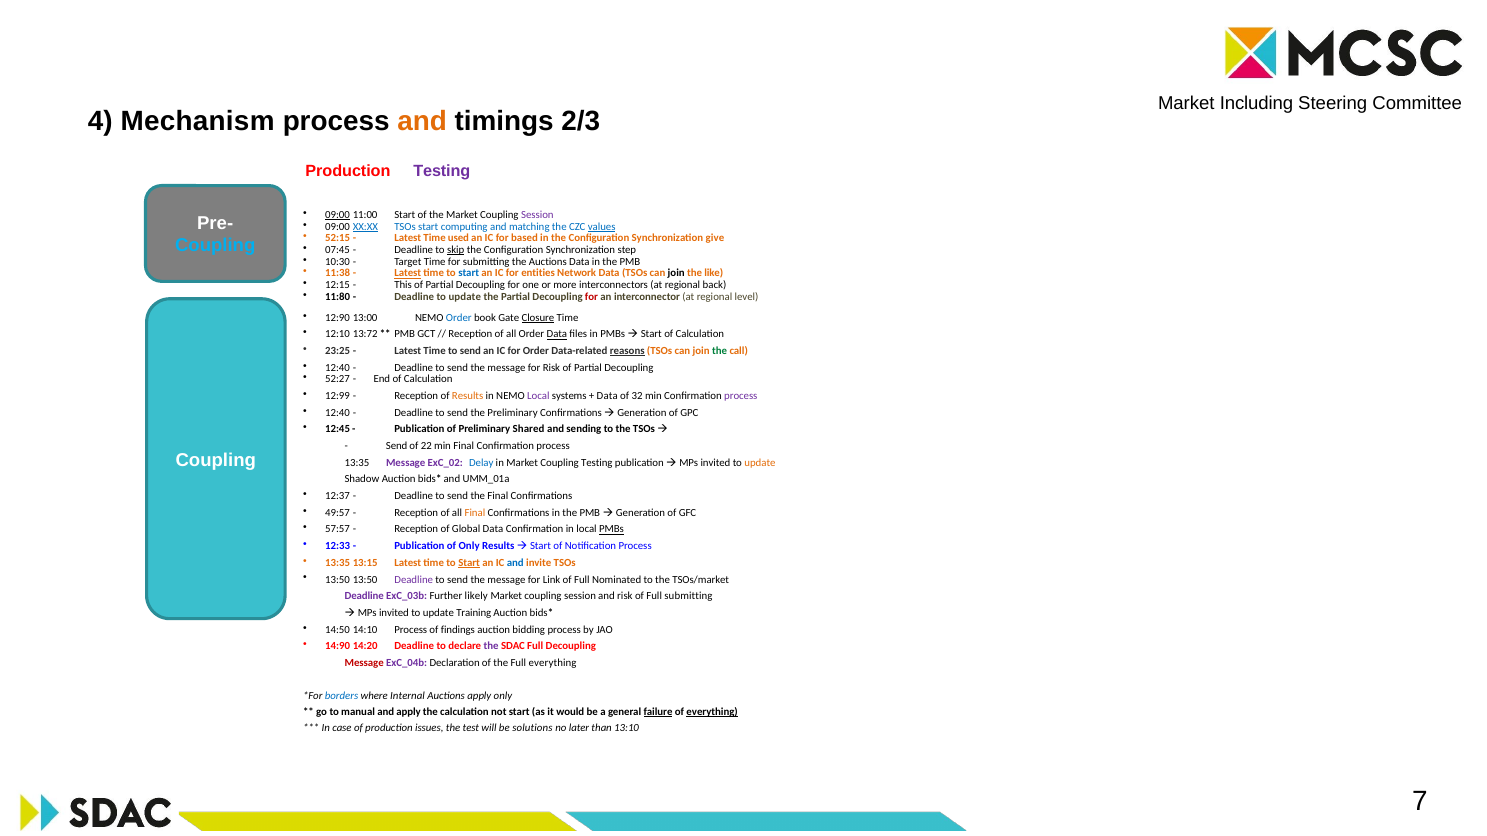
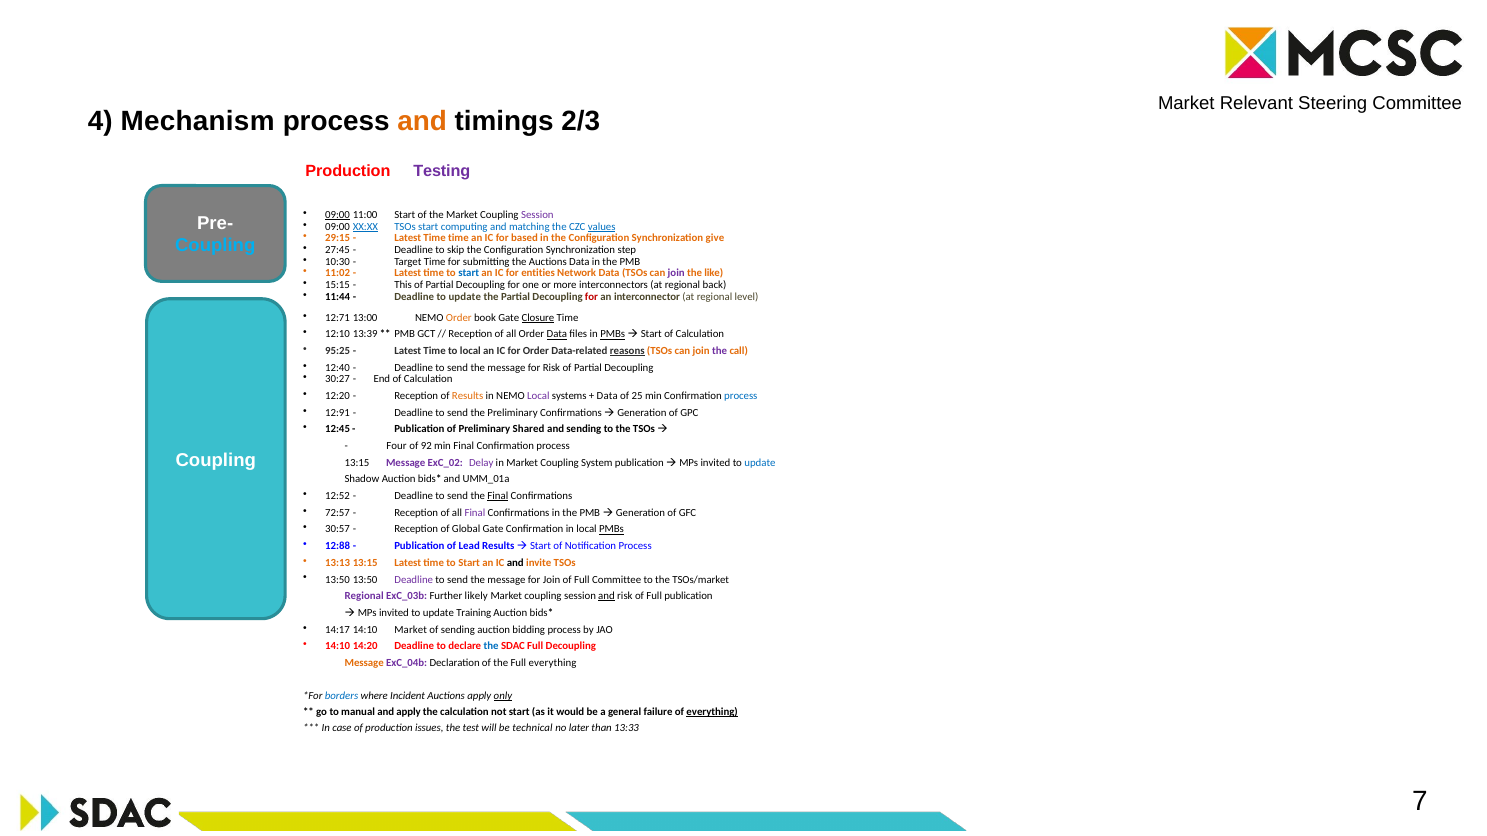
Including: Including -> Relevant (1256, 103)
52:15: 52:15 -> 29:15 (338, 238)
Time used: used -> time (458, 238)
07:45: 07:45 -> 27:45 (338, 250)
skip underline: present -> none (456, 250)
11:38: 11:38 -> 11:02 (338, 273)
Latest underline: present -> none (408, 273)
join colour: black -> purple (676, 273)
12:15: 12:15 -> 15:15 (338, 285)
11:80: 11:80 -> 11:44 (338, 297)
12:90: 12:90 -> 12:71 (338, 318)
Order colour: blue -> orange (459, 318)
13:72: 13:72 -> 13:39 (365, 334)
PMBs underline: none -> present (613, 334)
23:25: 23:25 -> 95:25 (338, 351)
Time to send: send -> local (470, 351)
the colour: green -> purple (720, 351)
52:27: 52:27 -> 30:27 (338, 380)
12:99: 12:99 -> 12:20 (338, 396)
32: 32 -> 25 (637, 396)
process colour: purple -> blue (741, 396)
12:40: 12:40 -> 12:91 (338, 413)
Send: Send -> Four (397, 446)
22: 22 -> 92 (426, 446)
13:35: 13:35 -> 13:15 (357, 463)
Delay colour: blue -> purple (481, 463)
Coupling Testing: Testing -> System (597, 463)
update colour: orange -> blue (760, 463)
12:37: 12:37 -> 12:52 (338, 496)
Final underline: none -> present (498, 496)
49:57: 49:57 -> 72:57 (338, 513)
Final colour: orange -> purple (475, 513)
57:57: 57:57 -> 30:57 (338, 530)
Global Data: Data -> Gate (493, 530)
12:33: 12:33 -> 12:88 (338, 546)
of Only: Only -> Lead (469, 546)
13:35: 13:35 -> 13:13 (338, 563)
Start underline: present -> none (469, 563)
and colour: blue -> black (515, 563)
for Link: Link -> Join (552, 580)
Full Nominated: Nominated -> Committee (617, 580)
Deadline: Deadline -> Regional (364, 596)
and underline: none -> present (607, 596)
Full submitting: submitting -> publication (689, 596)
14:50: 14:50 -> 14:17 (338, 630)
14:10 Process: Process -> Market (411, 630)
of findings: findings -> sending (458, 630)
14:90: 14:90 -> 14:10 (338, 646)
the colour: purple -> blue (491, 646)
Message colour: red -> orange (364, 663)
Internal: Internal -> Incident (408, 696)
only underline: none -> present (503, 696)
failure underline: present -> none (658, 712)
solutions: solutions -> technical (532, 728)
13:10: 13:10 -> 13:33 (627, 728)
